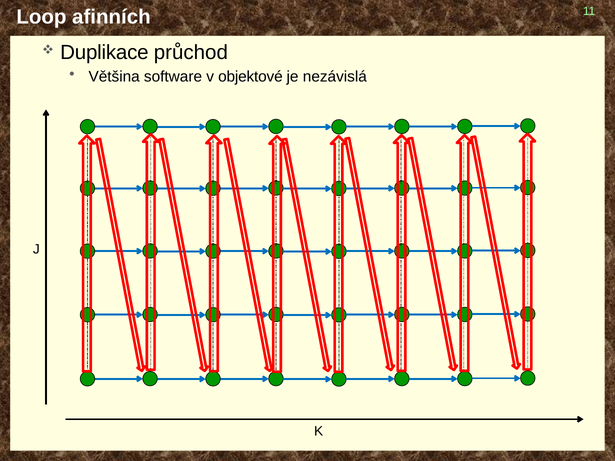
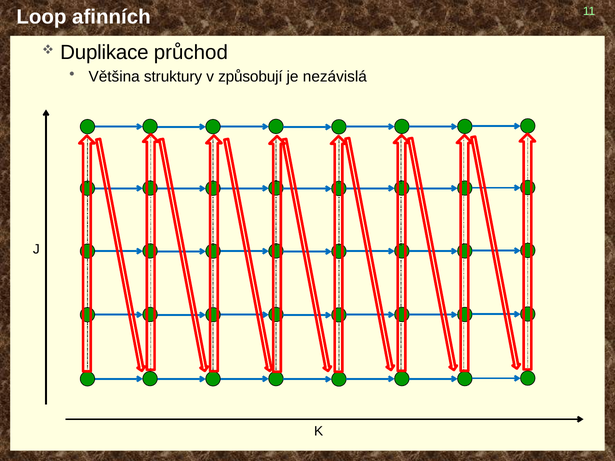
software: software -> struktury (173, 77)
objektové: objektové -> způsobují (250, 77)
